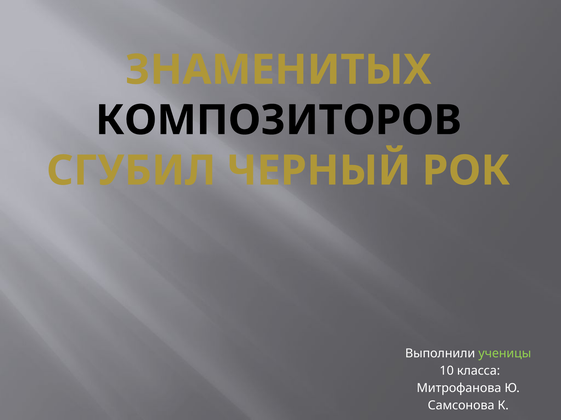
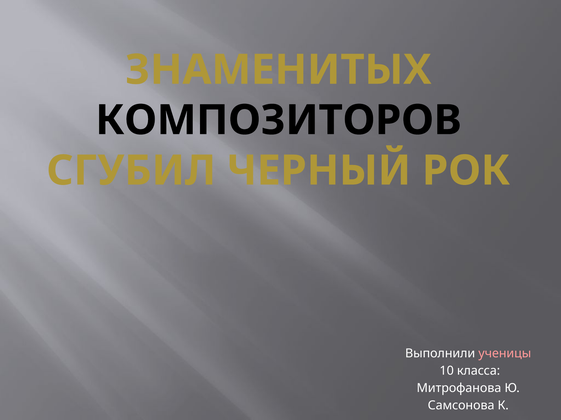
ученицы colour: light green -> pink (505, 354)
